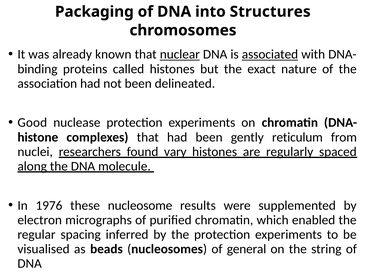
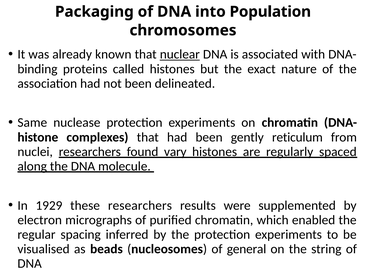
Structures: Structures -> Population (270, 12)
associated underline: present -> none (270, 54)
Good: Good -> Same (32, 123)
1976: 1976 -> 1929 (49, 206)
these nucleosome: nucleosome -> researchers (140, 206)
